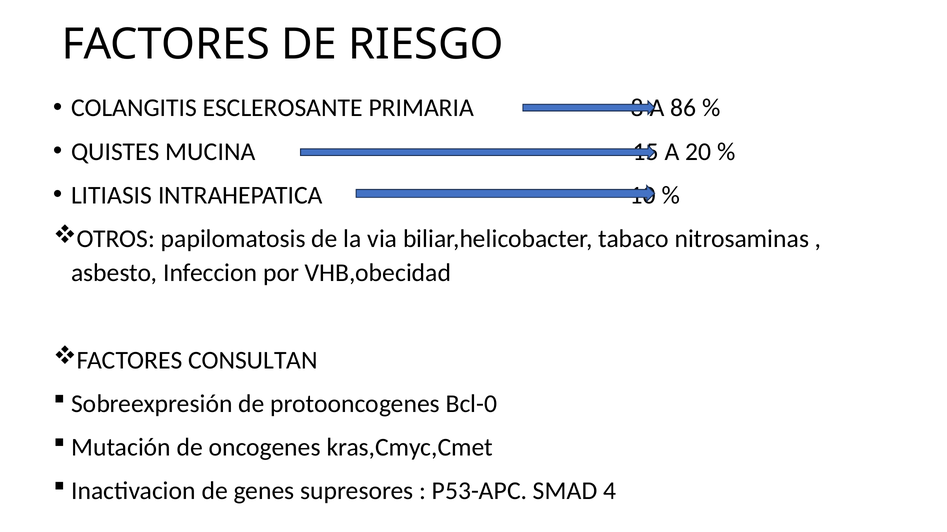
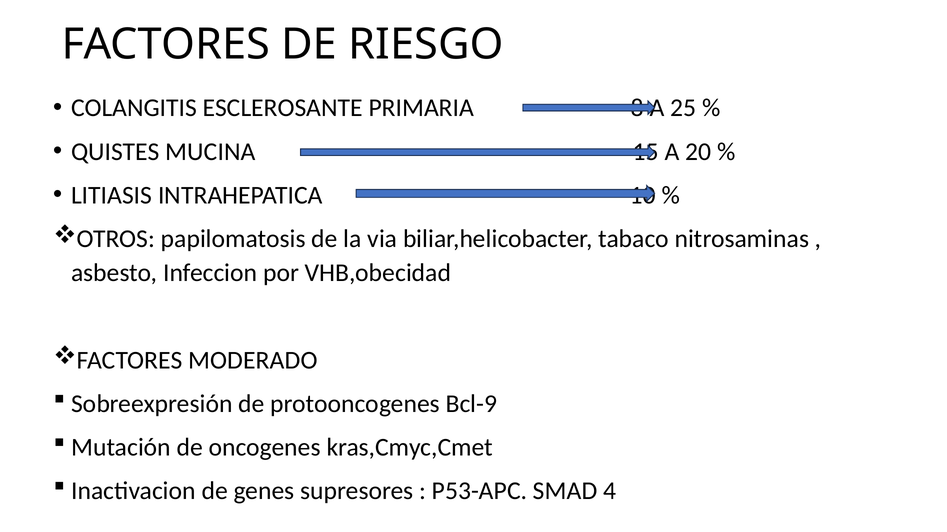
86: 86 -> 25 (683, 108)
CONSULTAN: CONSULTAN -> MODERADO (253, 361)
Bcl-0: Bcl-0 -> Bcl-9 (471, 404)
